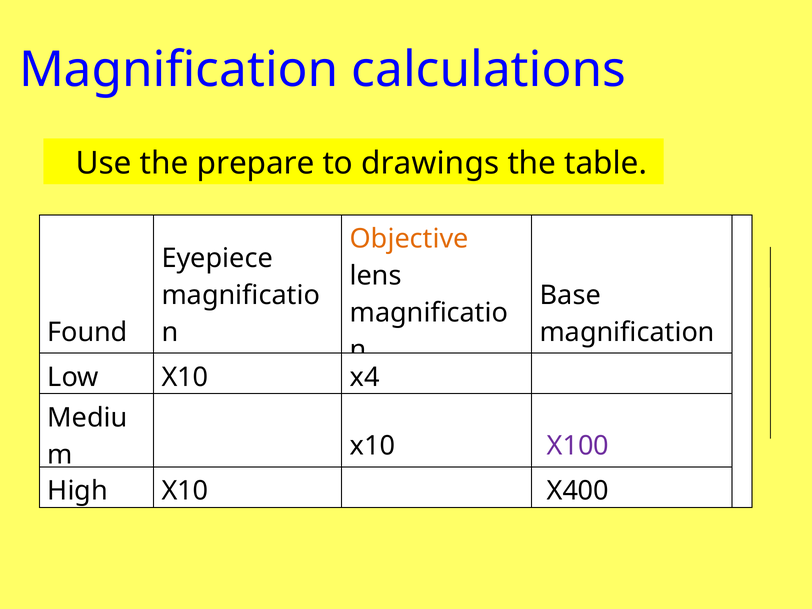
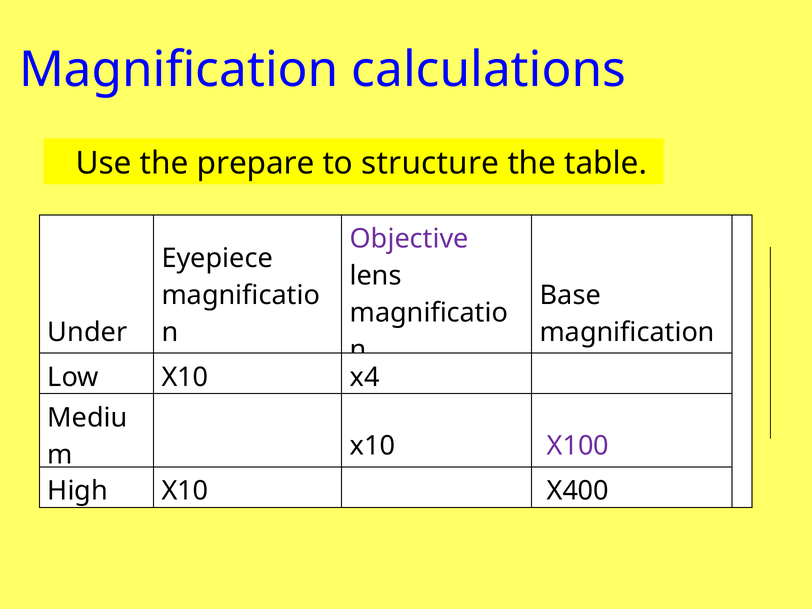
drawings: drawings -> structure (430, 164)
Objective colour: orange -> purple (409, 239)
Found: Found -> Under (87, 332)
